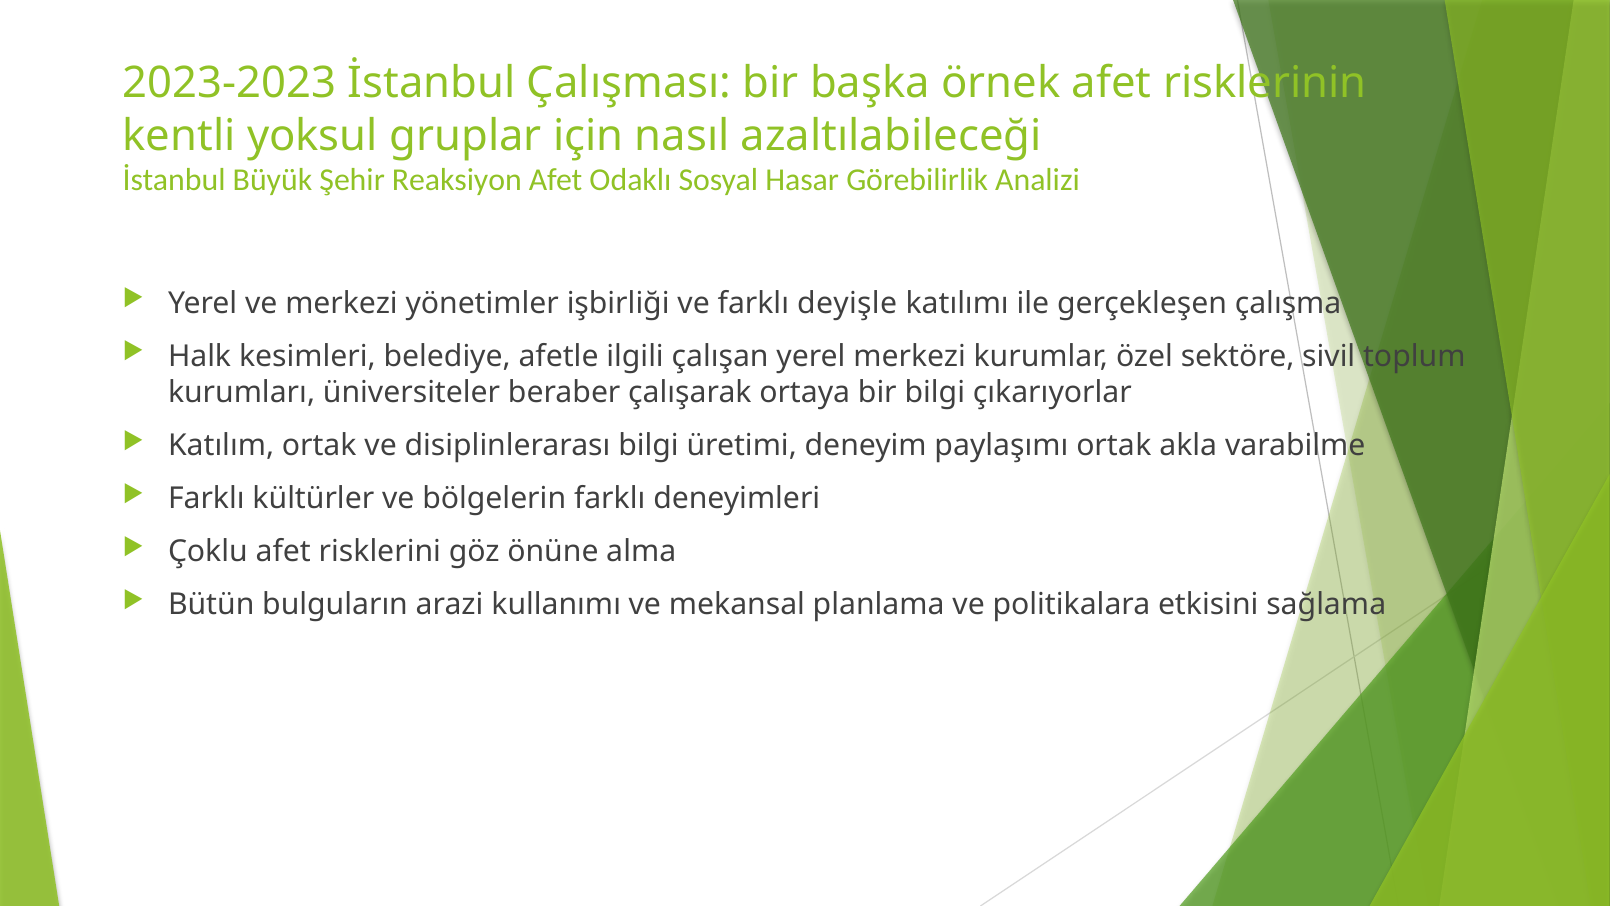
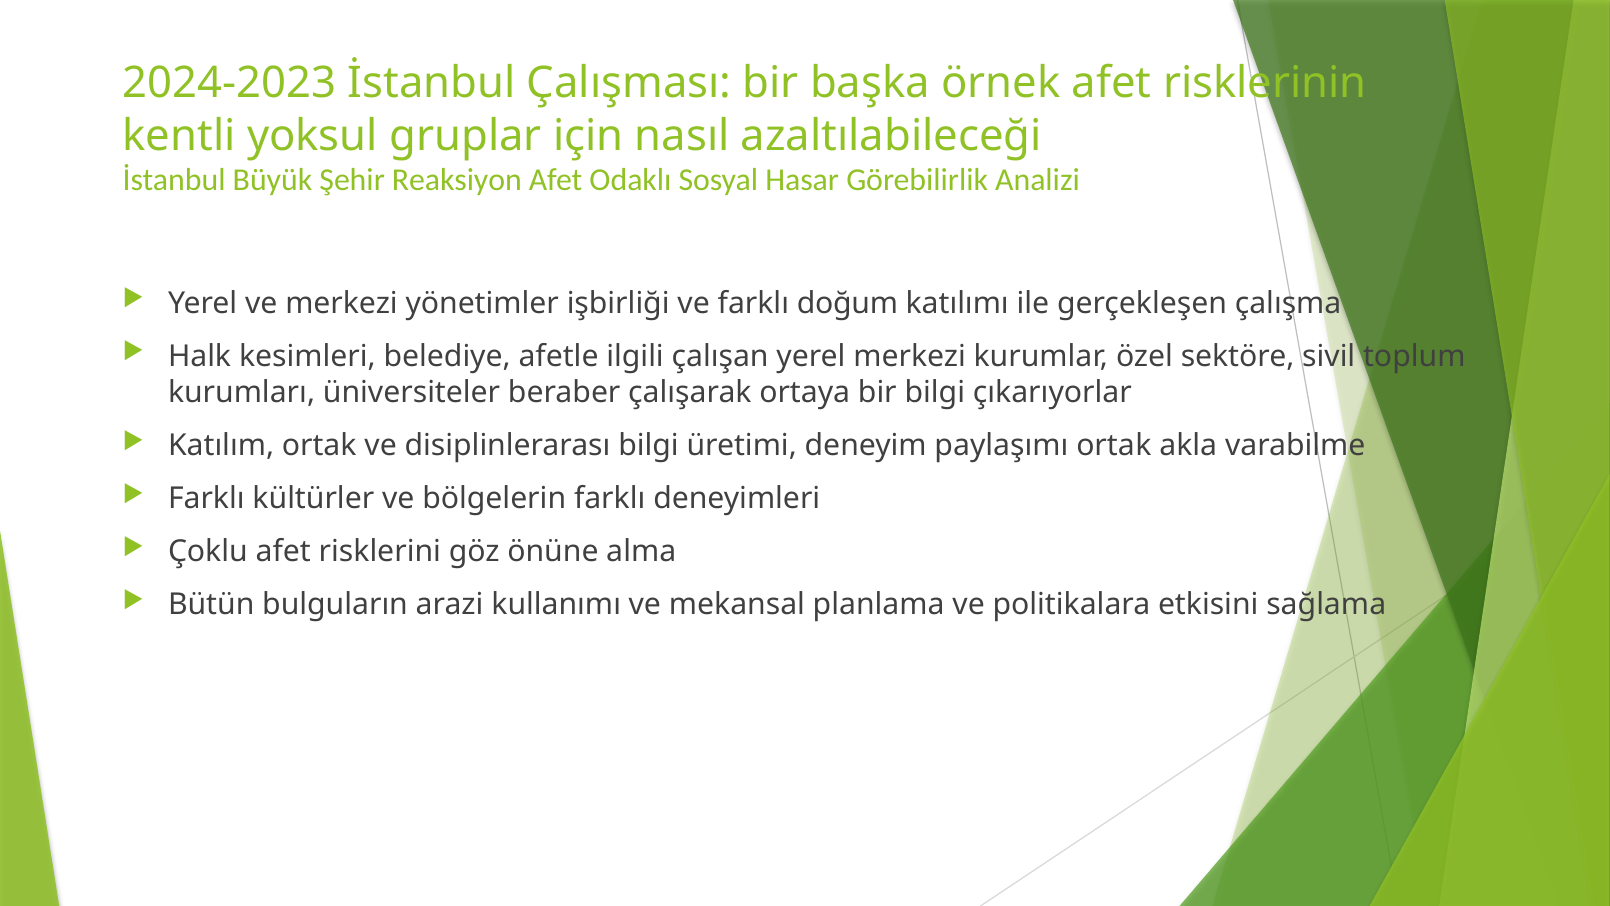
2023-2023: 2023-2023 -> 2024-2023 (230, 83)
deyişle: deyişle -> doğum (847, 303)
